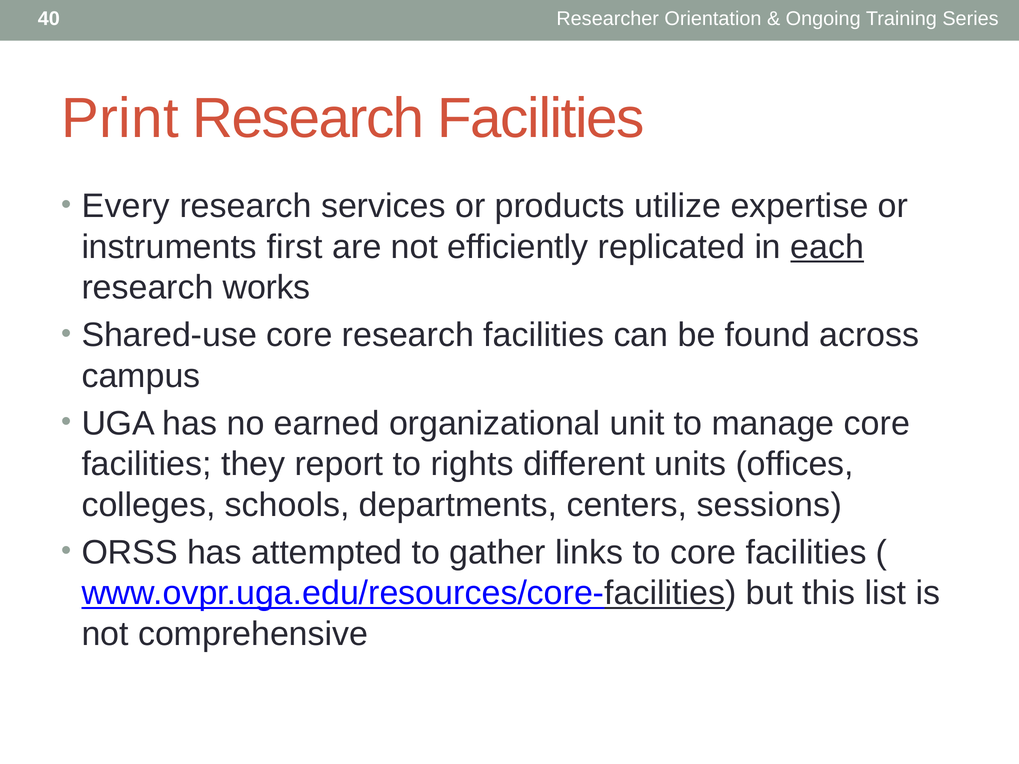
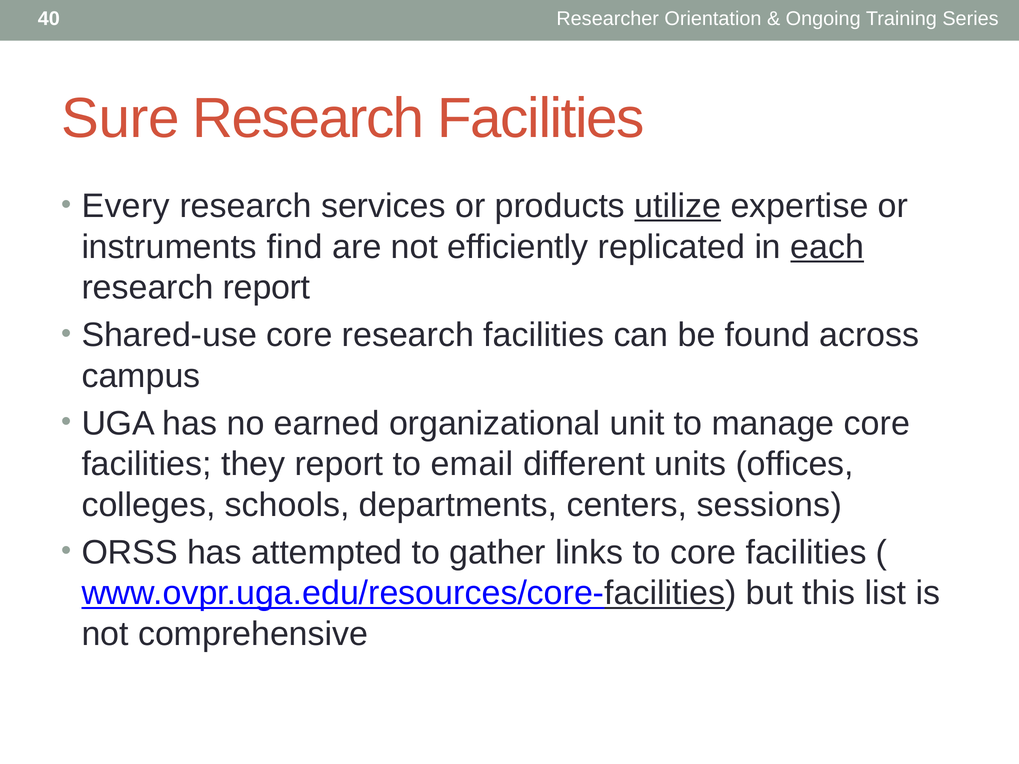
Print: Print -> Sure (120, 119)
utilize underline: none -> present (678, 206)
first: first -> find (295, 247)
research works: works -> report (267, 288)
rights: rights -> email (472, 464)
